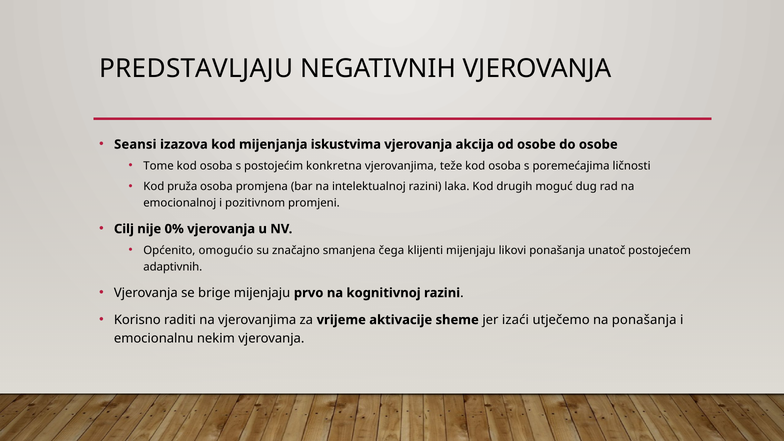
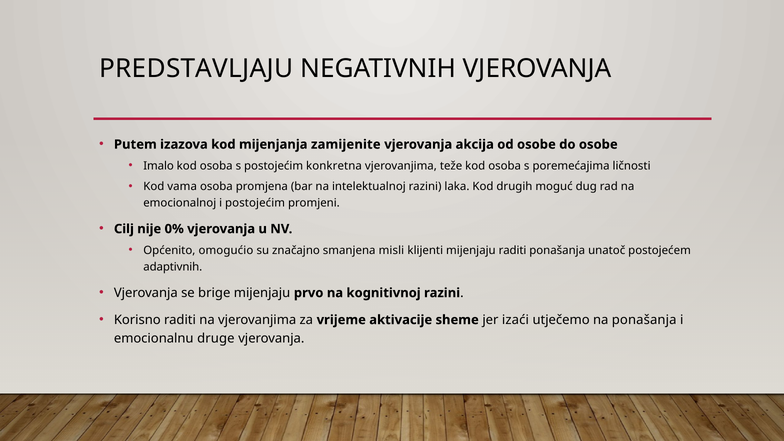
Seansi: Seansi -> Putem (135, 144)
iskustvima: iskustvima -> zamijenite (346, 144)
Tome: Tome -> Imalo (159, 166)
pruža: pruža -> vama (182, 186)
i pozitivnom: pozitivnom -> postojećim (255, 203)
čega: čega -> misli (391, 250)
mijenjaju likovi: likovi -> raditi (513, 250)
nekim: nekim -> druge (216, 339)
